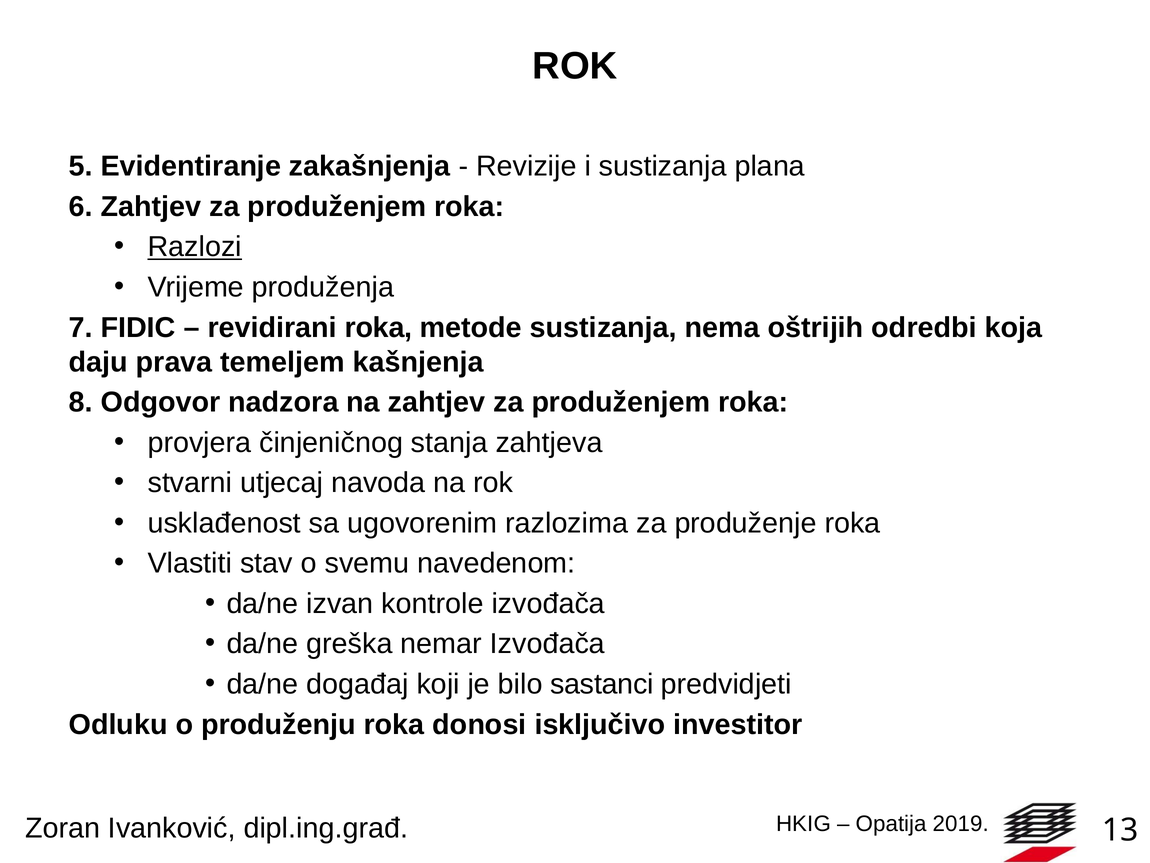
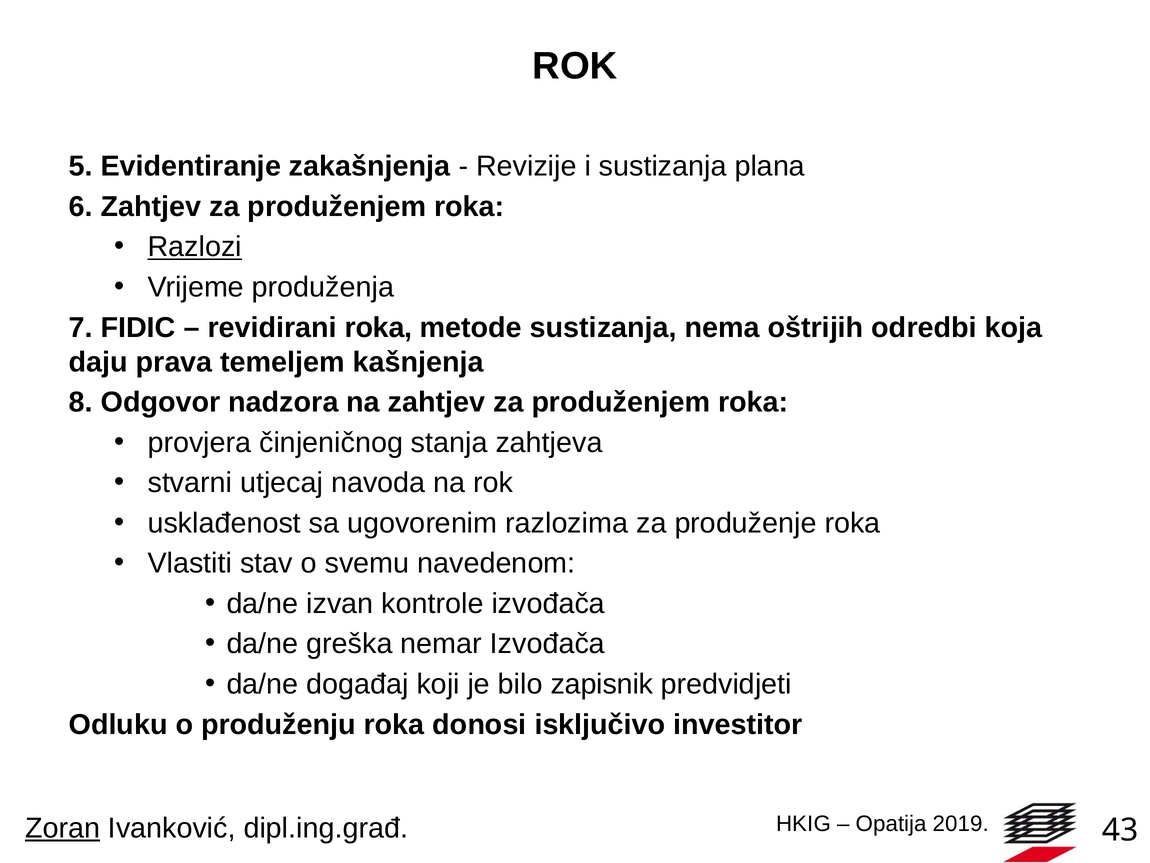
sastanci: sastanci -> zapisnik (602, 684)
Zoran underline: none -> present (63, 828)
13: 13 -> 43 (1120, 830)
